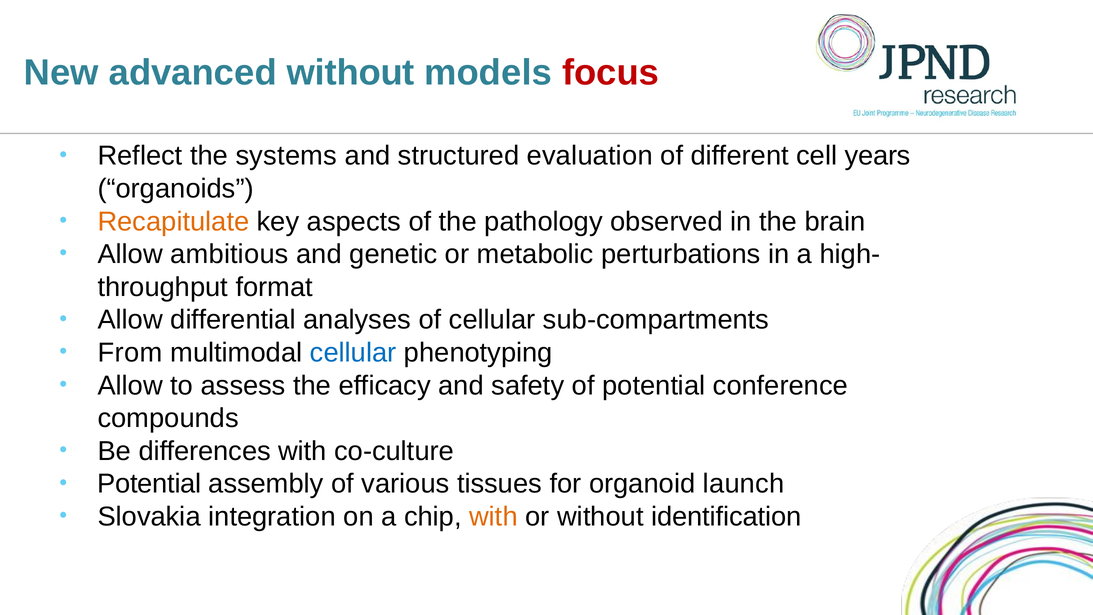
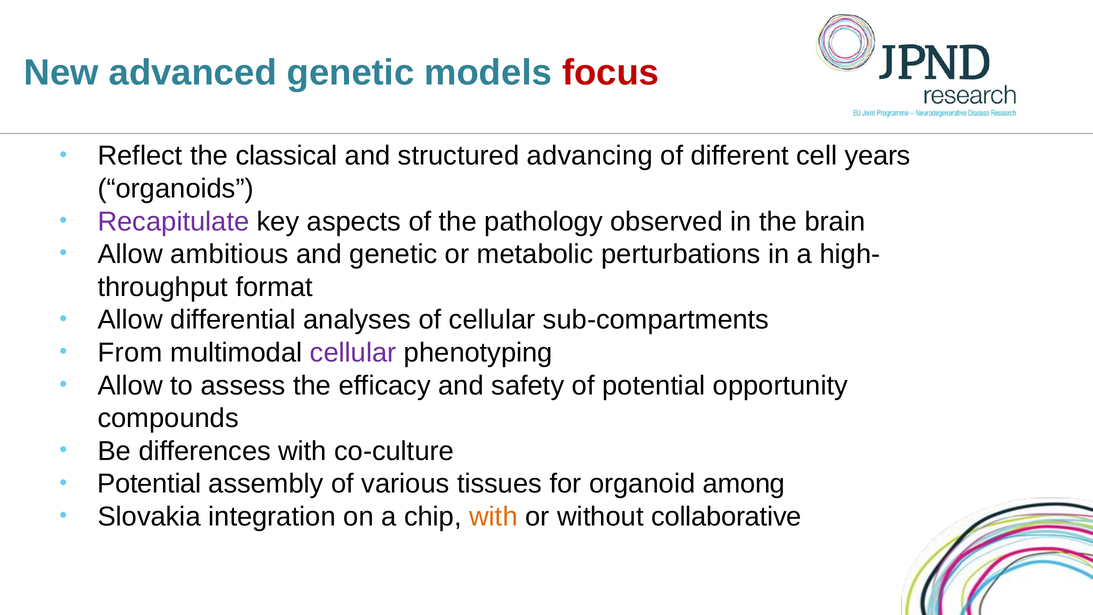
advanced without: without -> genetic (351, 73)
systems: systems -> classical (287, 156)
evaluation: evaluation -> advancing (590, 156)
Recapitulate colour: orange -> purple (173, 221)
cellular colour: blue -> purple (353, 353)
conference: conference -> opportunity (780, 385)
launch: launch -> among (744, 484)
identification: identification -> collaborative (726, 517)
